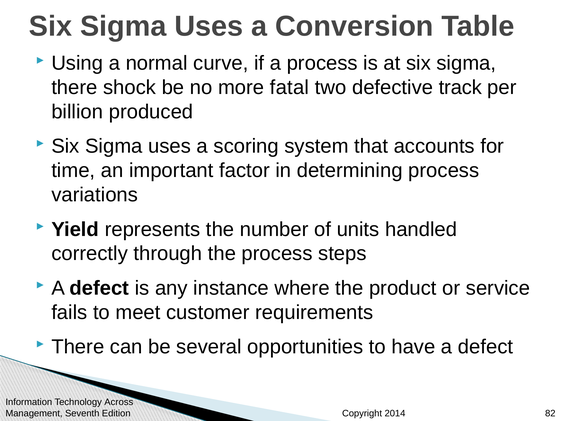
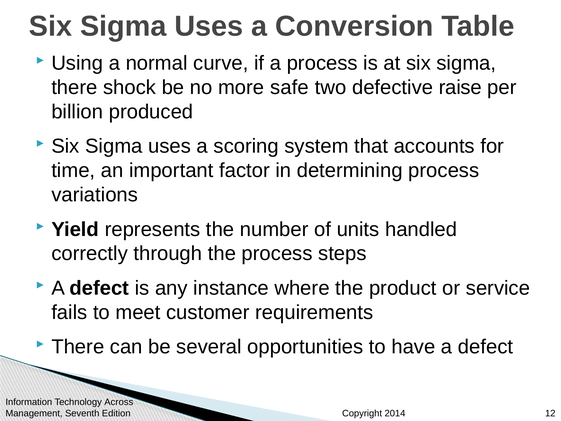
fatal: fatal -> safe (289, 87)
track: track -> raise (460, 87)
82: 82 -> 12 (550, 413)
